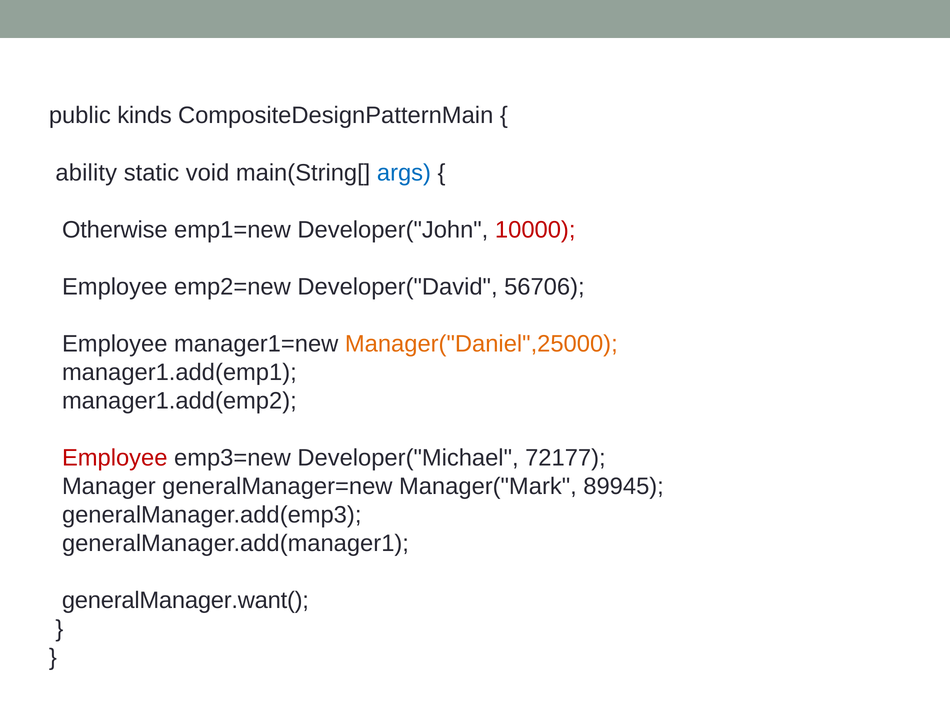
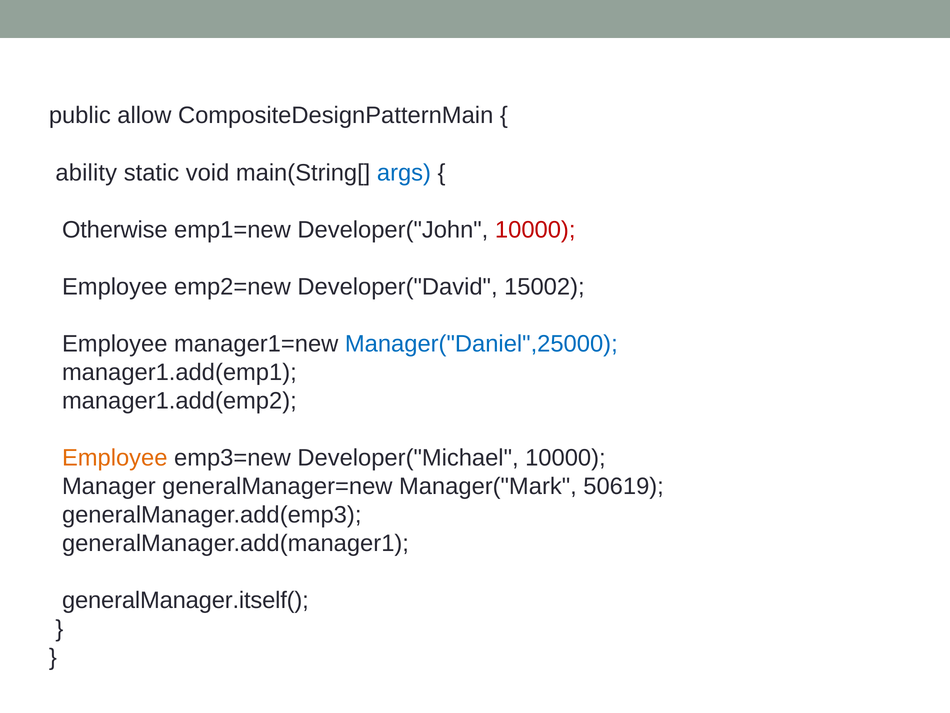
kinds: kinds -> allow (144, 116)
56706: 56706 -> 15002 (544, 287)
Manager("Daniel",25000 colour: orange -> blue (481, 344)
Employee colour: red -> orange (115, 458)
Developer("Michael 72177: 72177 -> 10000 (565, 458)
89945: 89945 -> 50619 (624, 486)
generalManager.want(: generalManager.want( -> generalManager.itself( (185, 600)
